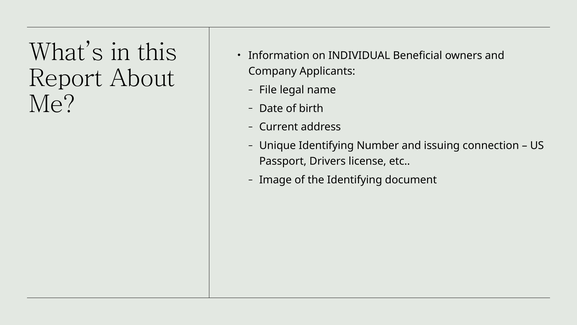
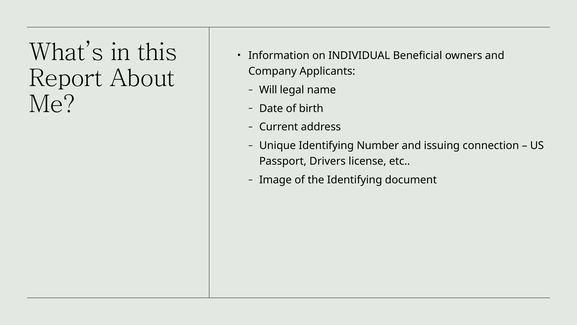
File: File -> Will (268, 90)
